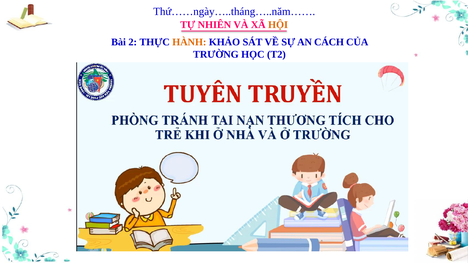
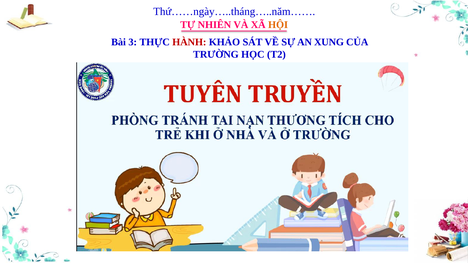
2: 2 -> 3 (133, 42)
HÀNH colour: orange -> red (189, 42)
CÁCH: CÁCH -> XUNG (329, 42)
